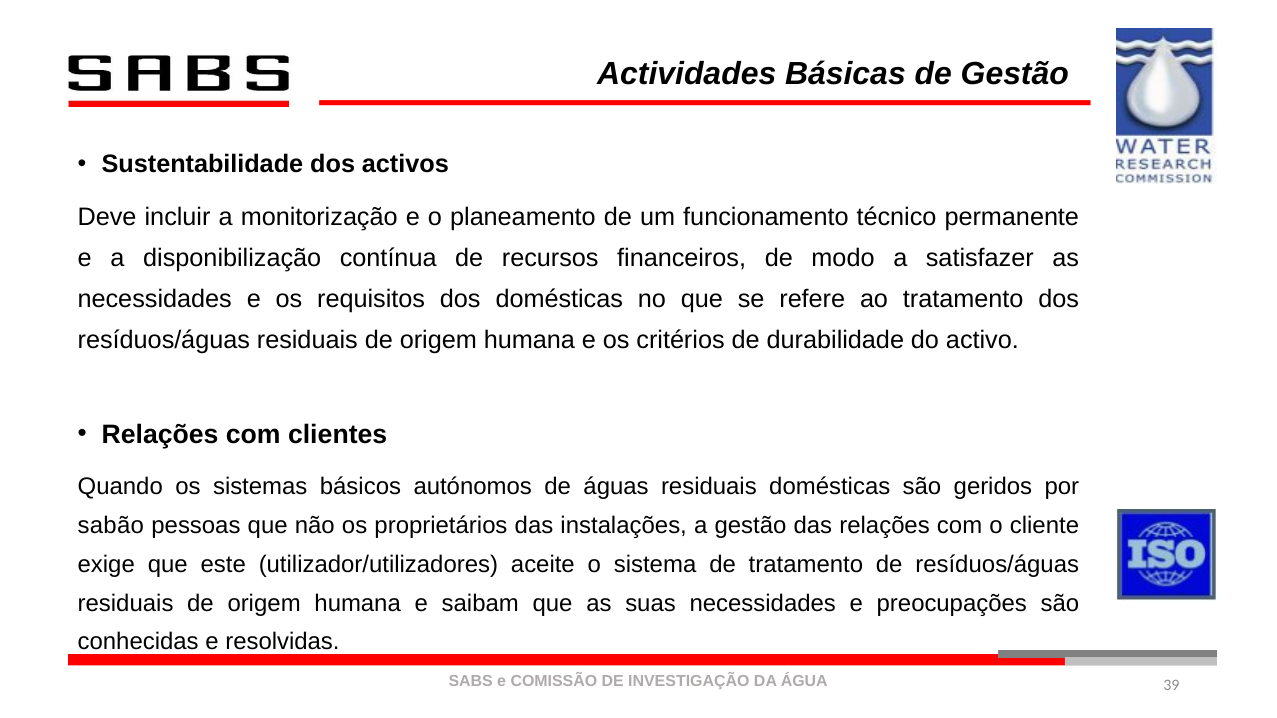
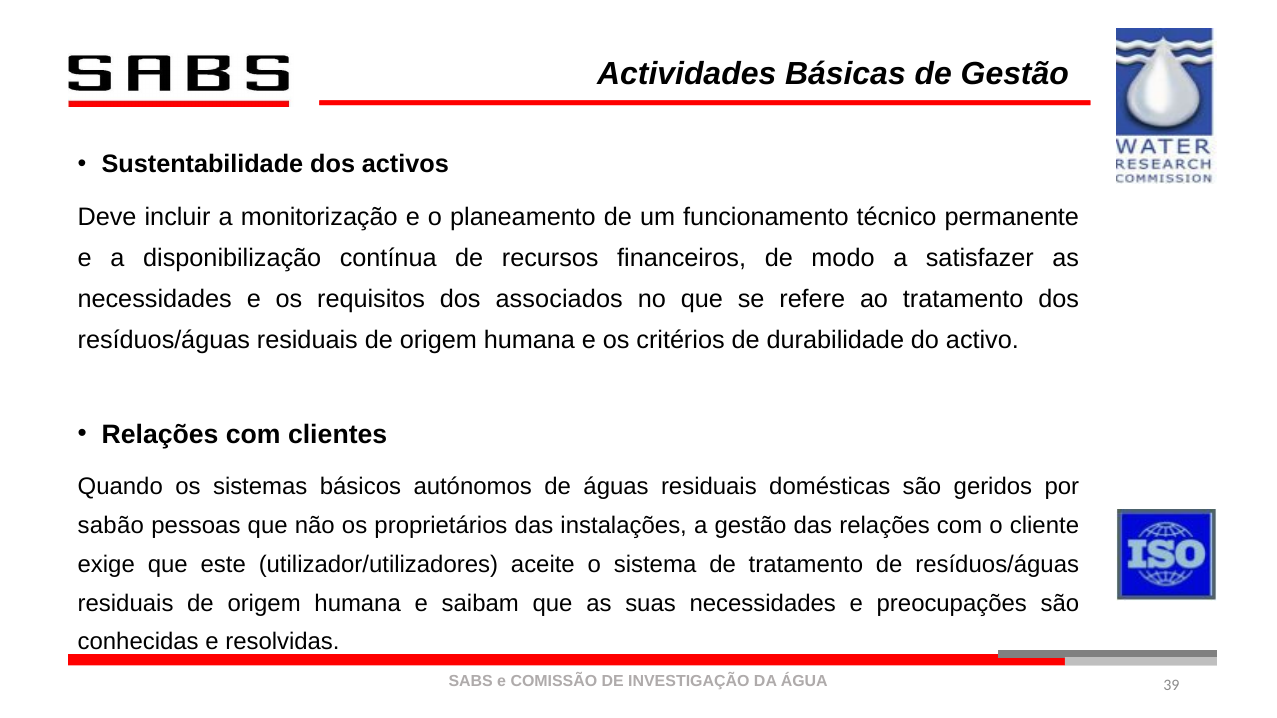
dos domésticas: domésticas -> associados (559, 299)
